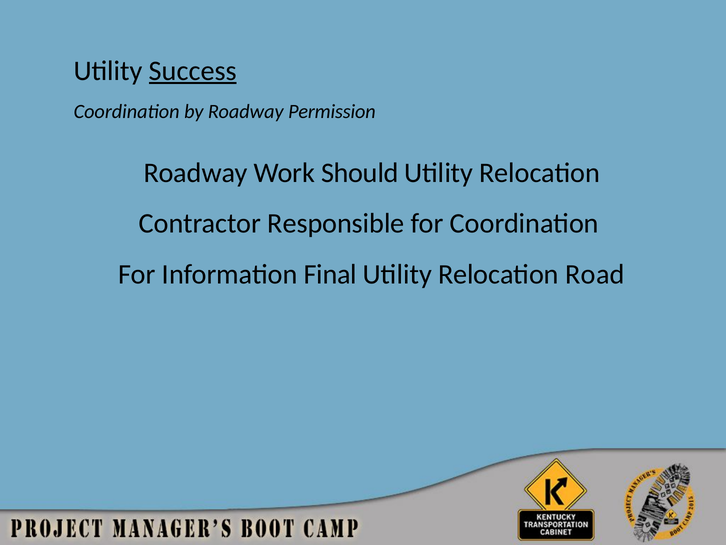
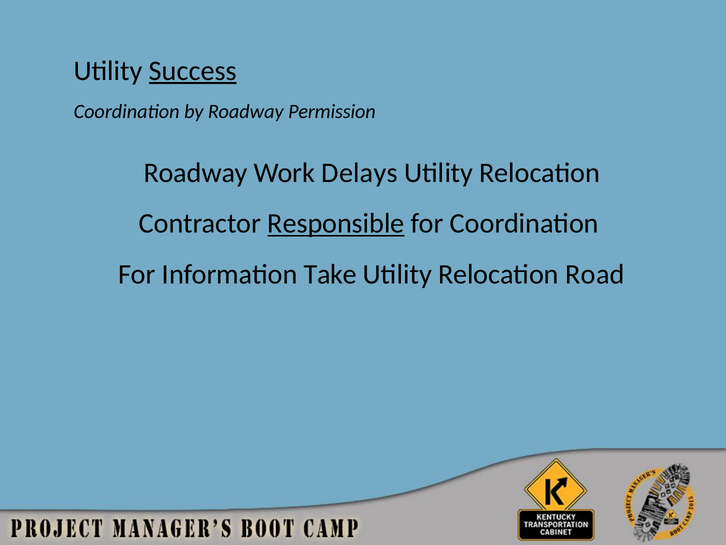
Should: Should -> Delays (360, 173)
Responsible underline: none -> present (336, 223)
Final: Final -> Take (330, 274)
